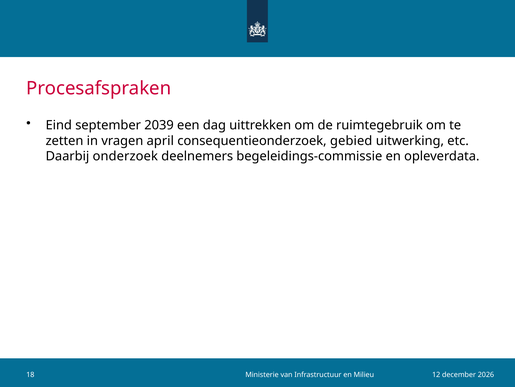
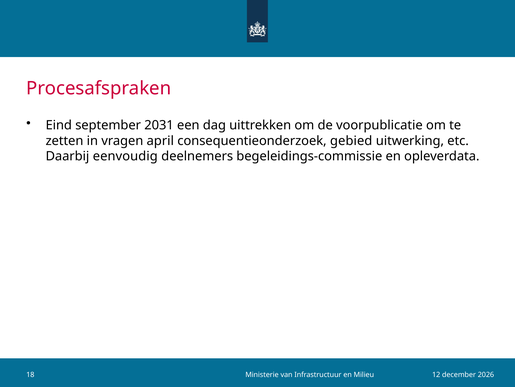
2039: 2039 -> 2031 (159, 125)
ruimtegebruik: ruimtegebruik -> voorpublicatie (379, 125)
onderzoek: onderzoek -> eenvoudig (125, 156)
